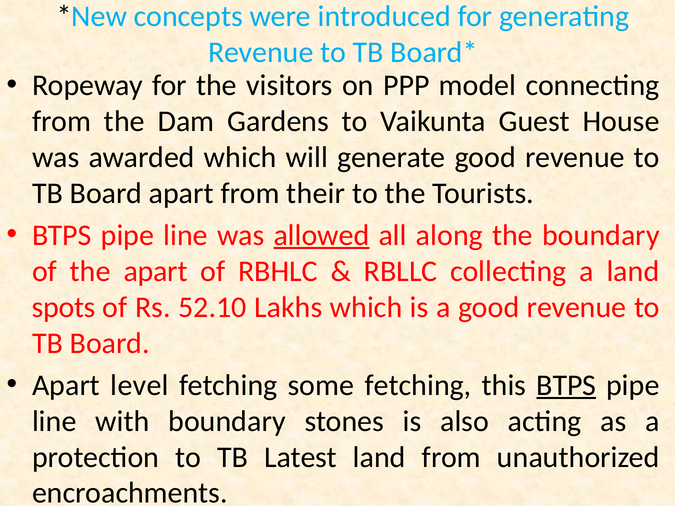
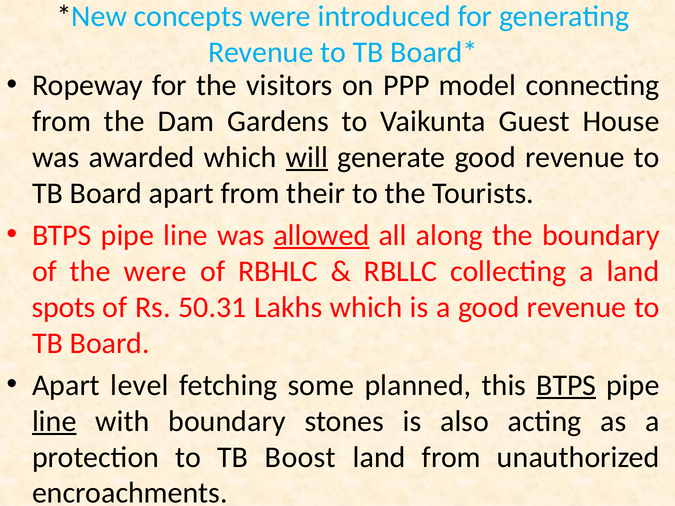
will underline: none -> present (307, 157)
the apart: apart -> were (155, 271)
52.10: 52.10 -> 50.31 (212, 307)
some fetching: fetching -> planned (418, 385)
line underline: none -> present (54, 421)
Latest: Latest -> Boost (300, 457)
